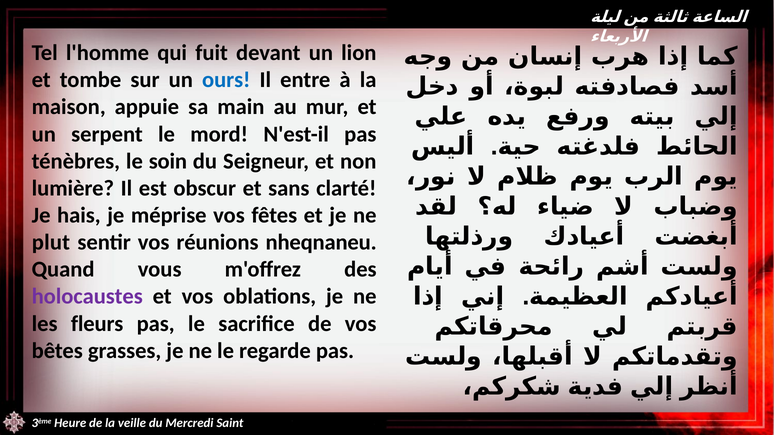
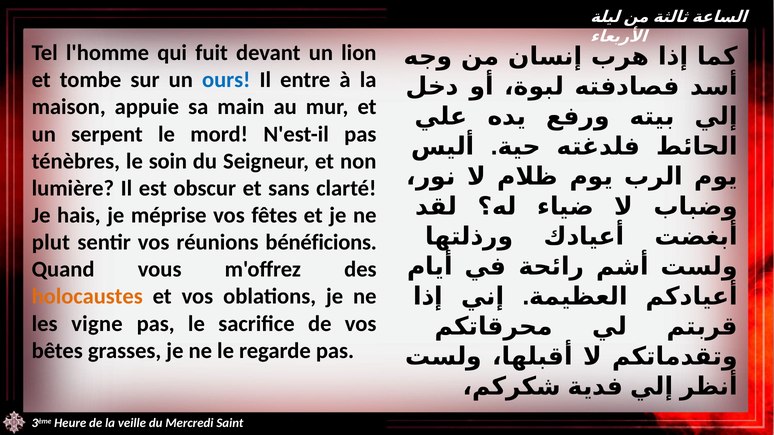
nheqnaneu: nheqnaneu -> bénéficions (321, 243)
holocaustes colour: purple -> orange (87, 297)
fleurs: fleurs -> vigne (97, 324)
